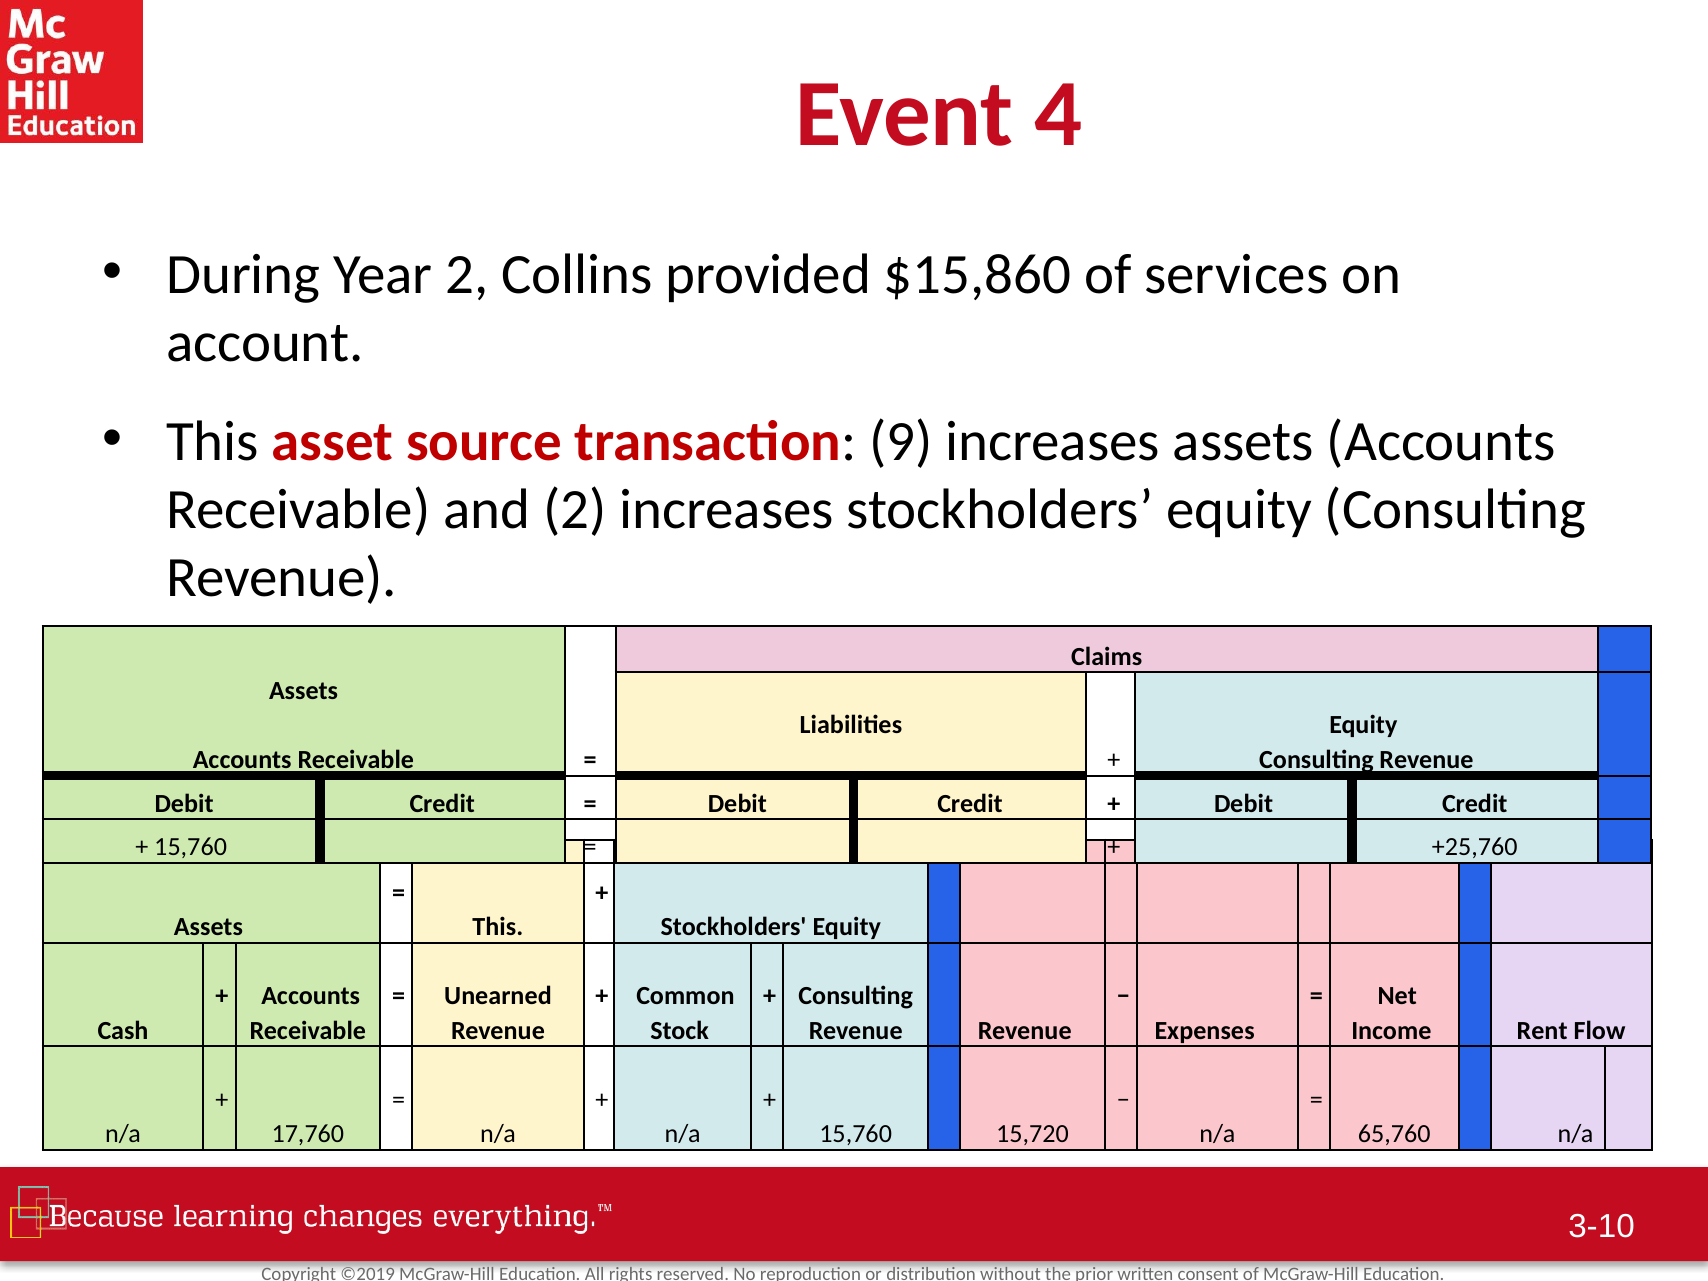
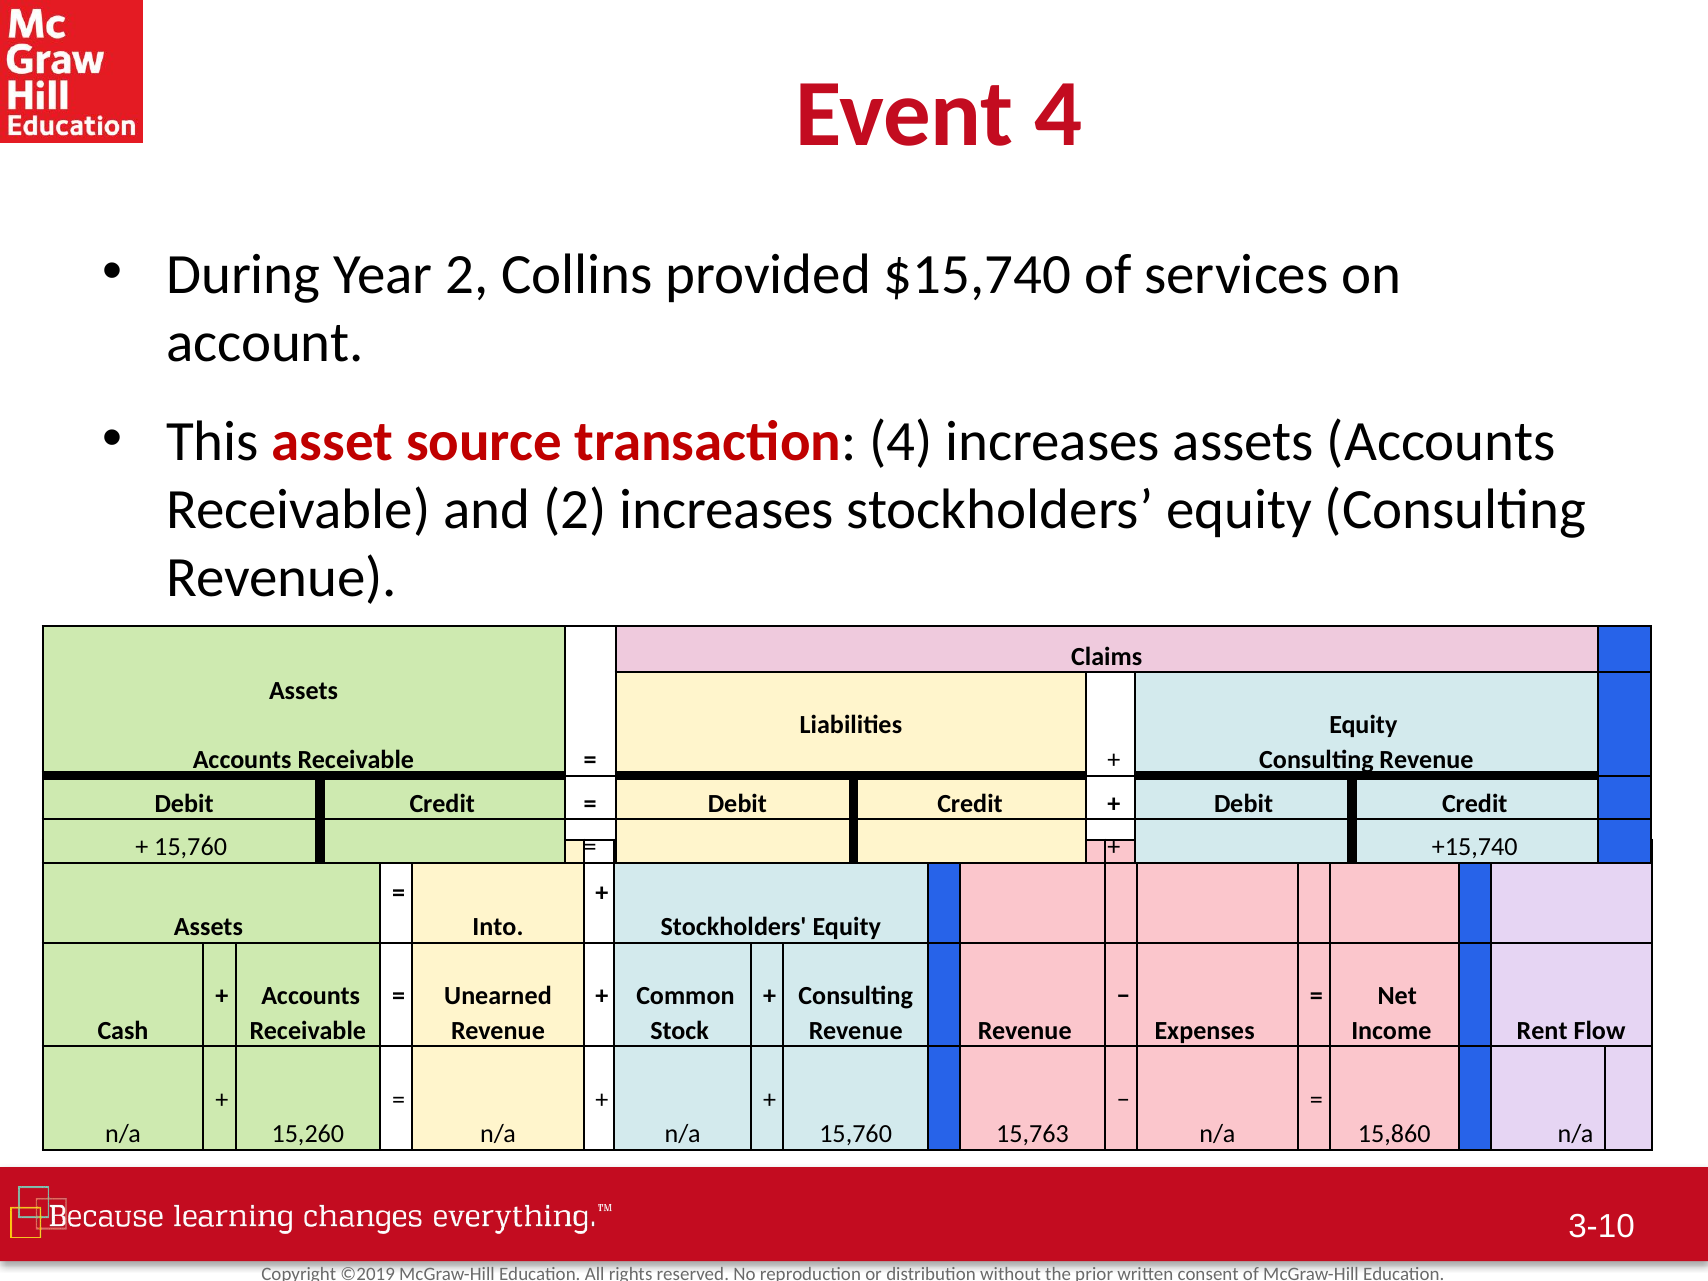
$15,860: $15,860 -> $15,740 (978, 274)
transaction 9: 9 -> 4 (901, 441)
+25,760: +25,760 -> +15,740 (1475, 847)
This: This -> Into (498, 927)
17,760: 17,760 -> 15,260 (308, 1134)
15,720: 15,720 -> 15,763 (1033, 1134)
65,760: 65,760 -> 15,860 (1394, 1134)
